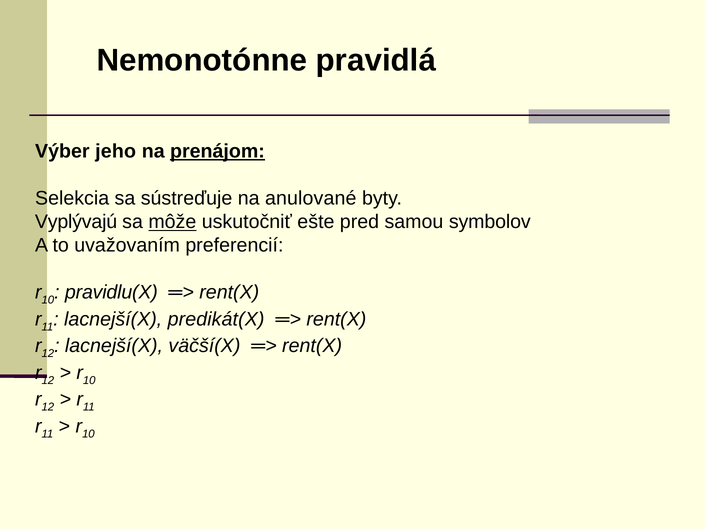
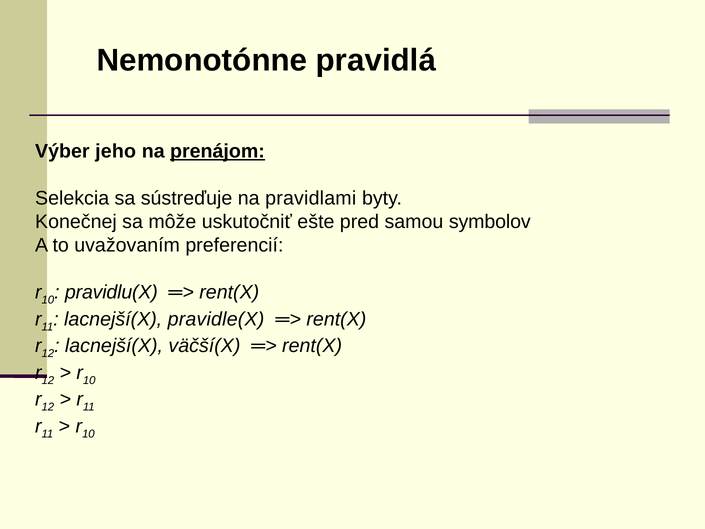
anulované: anulované -> pravidlami (311, 198)
Vyplývajú: Vyplývajú -> Konečnej (76, 222)
môže underline: present -> none (172, 222)
predikát(X: predikát(X -> pravidle(X (216, 319)
